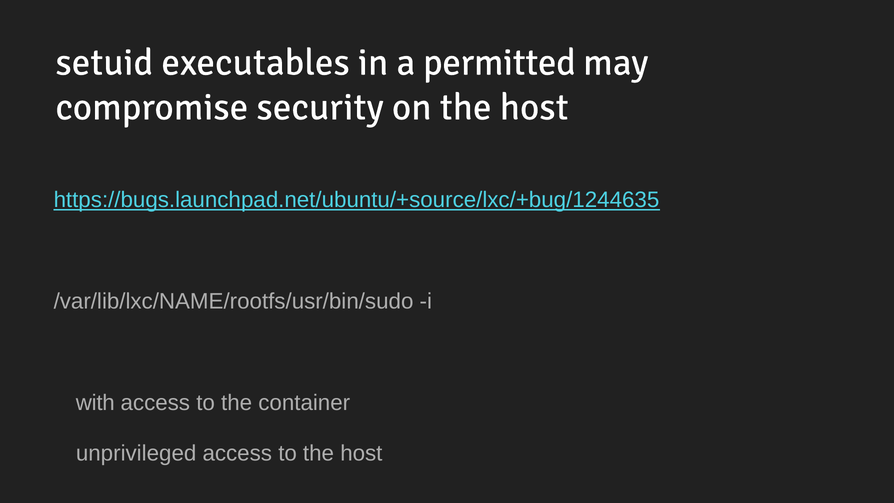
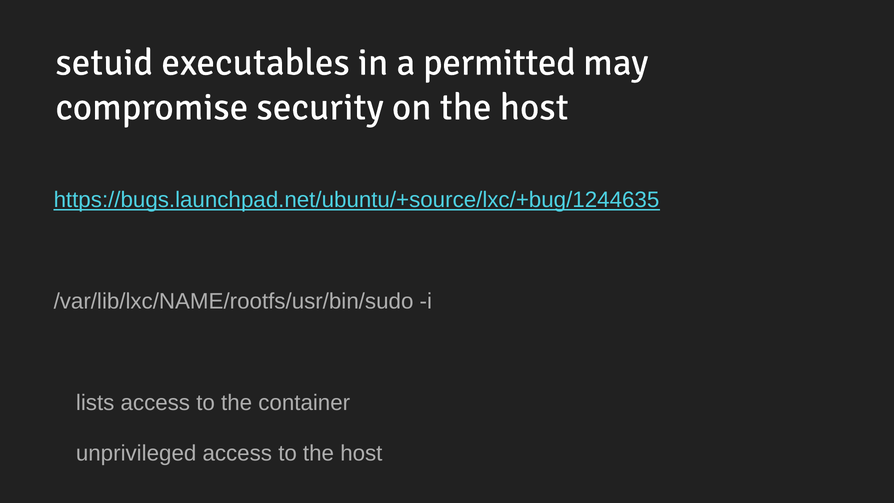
with: with -> lists (95, 403)
